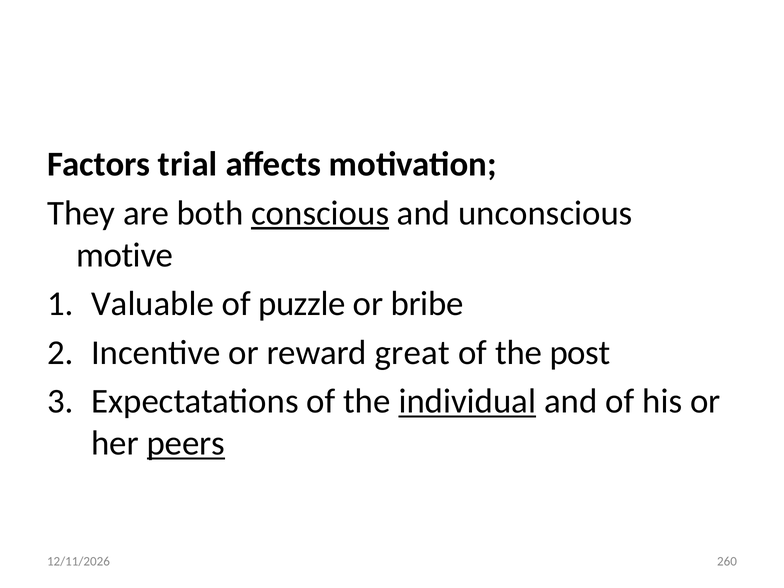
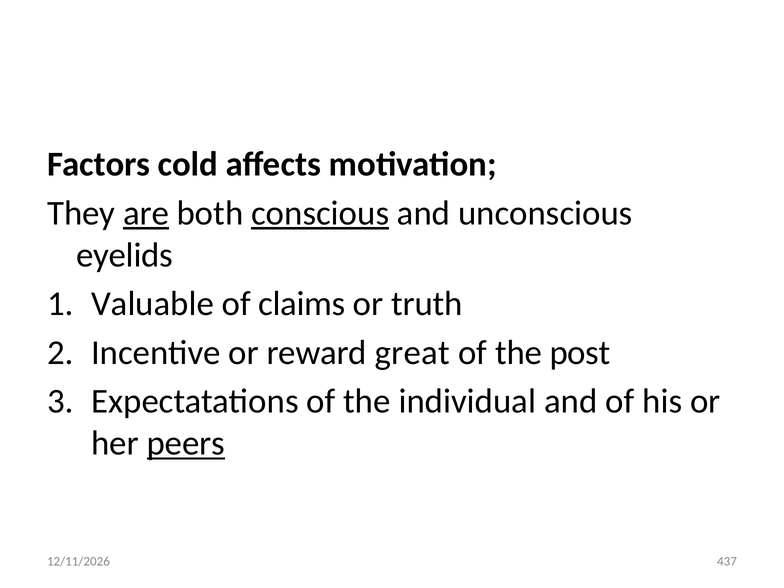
trial: trial -> cold (188, 164)
are underline: none -> present (146, 213)
motive: motive -> eyelids (125, 255)
puzzle: puzzle -> claims (302, 304)
bribe: bribe -> truth (427, 304)
individual underline: present -> none (467, 401)
260: 260 -> 437 (727, 561)
